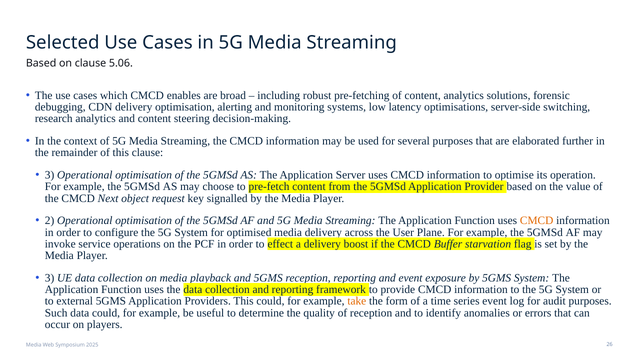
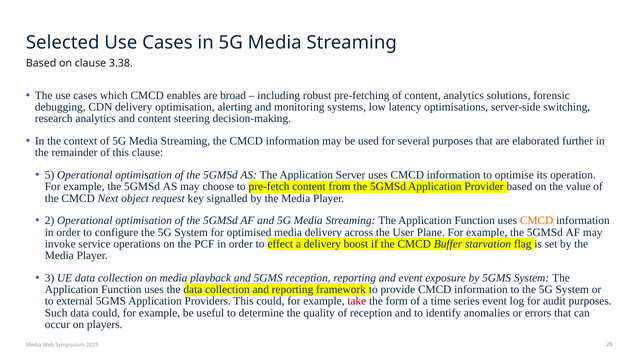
5.06: 5.06 -> 3.38 (121, 63)
3: 3 -> 5 (50, 175)
take colour: orange -> red (357, 302)
